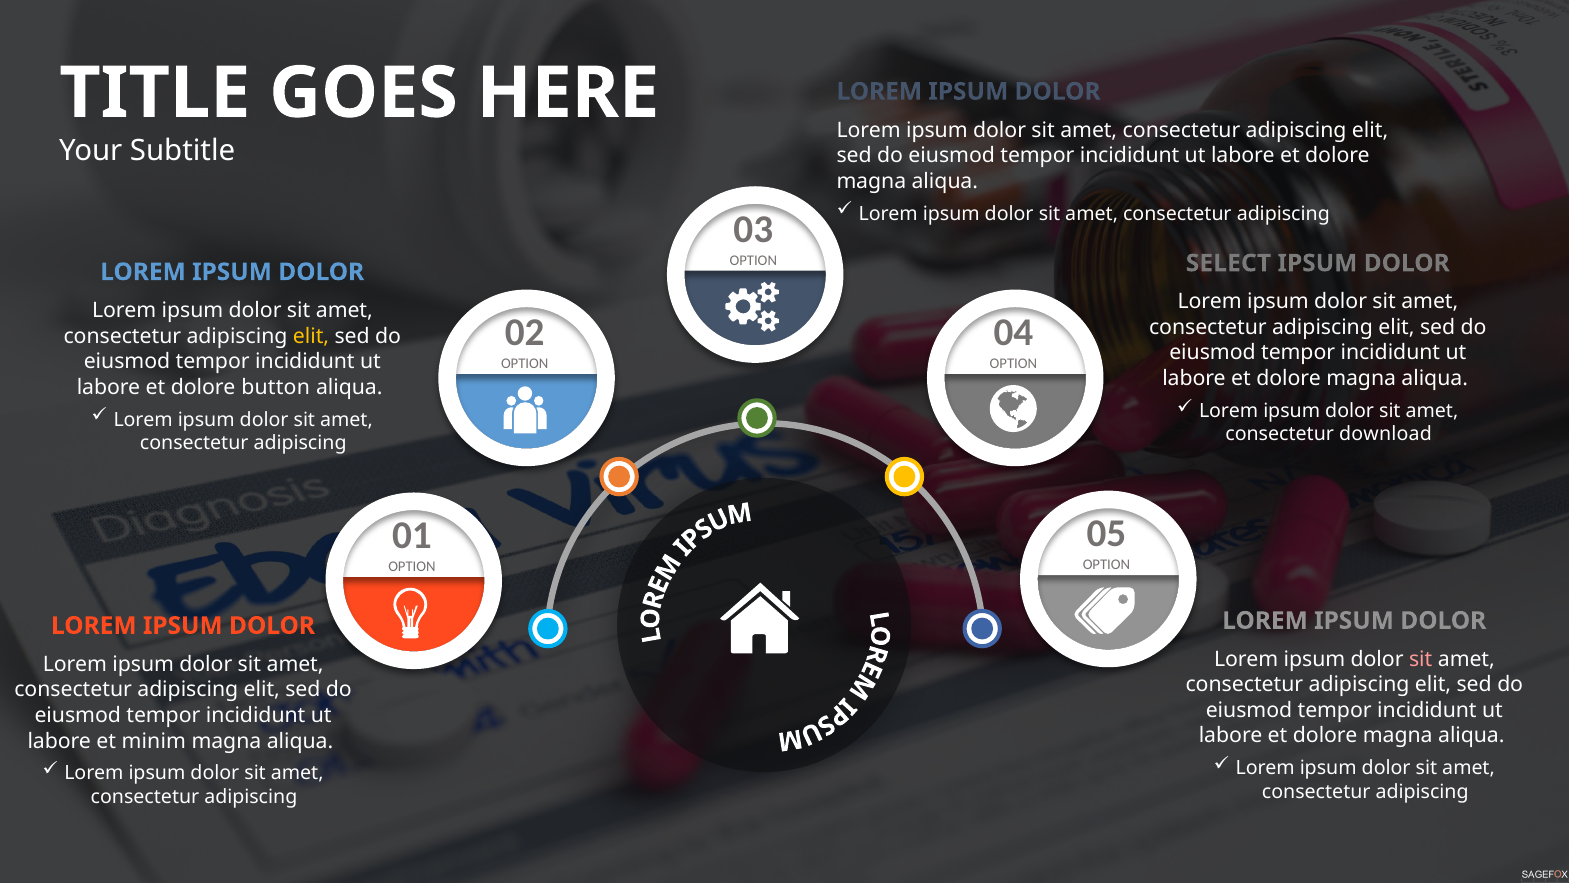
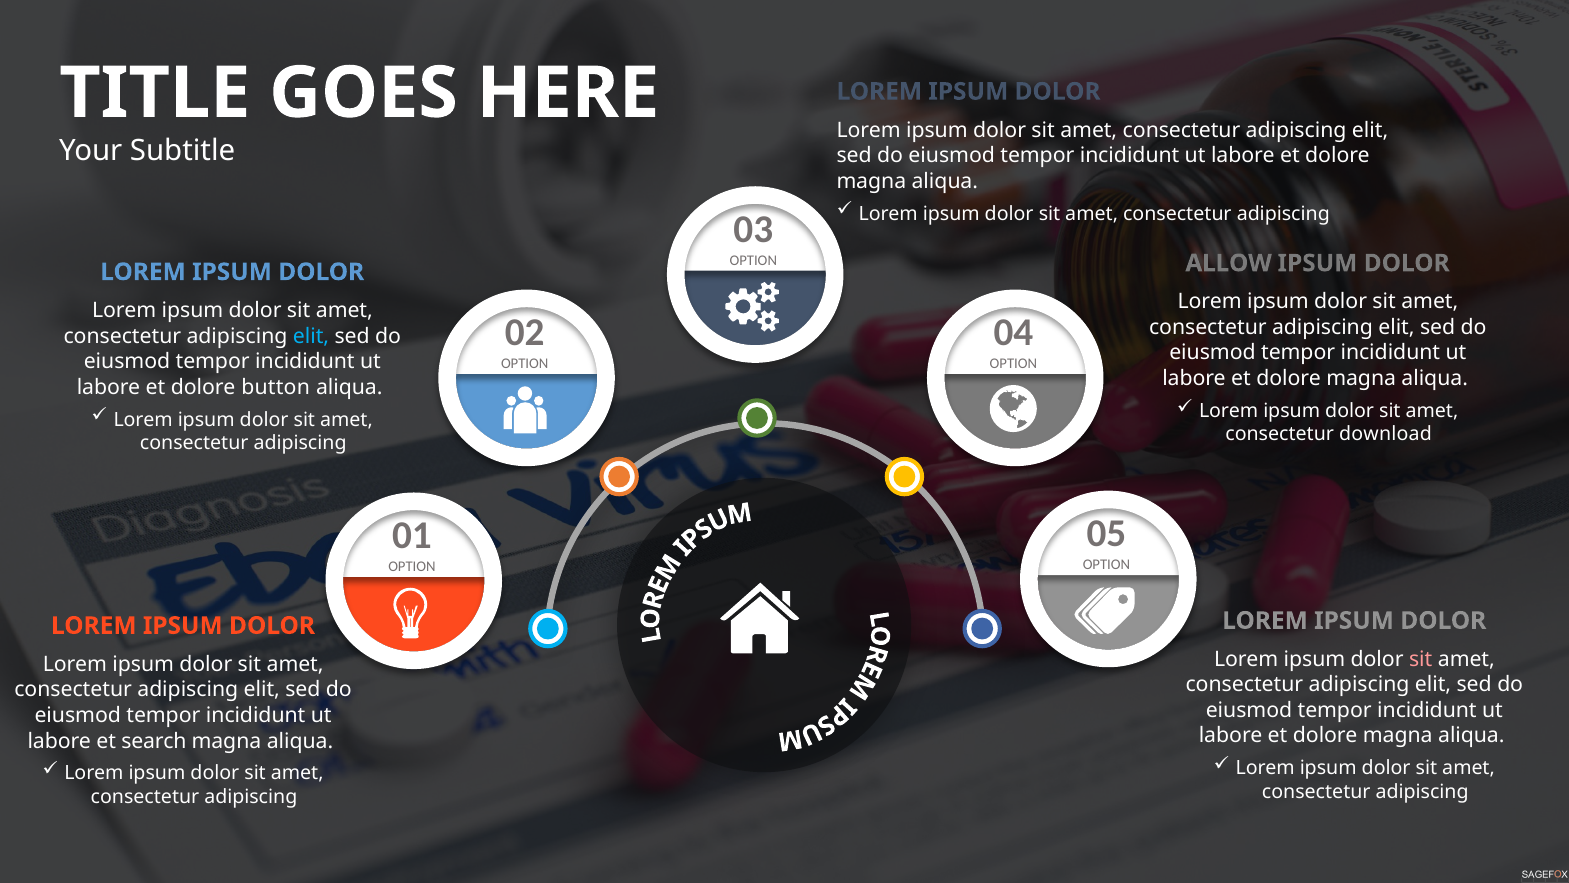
SELECT: SELECT -> ALLOW (1229, 263)
elit colour: yellow -> light blue (311, 336)
minim: minim -> search (154, 741)
